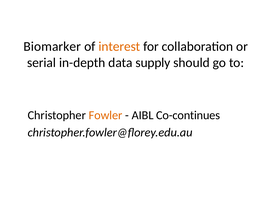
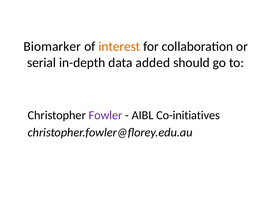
supply: supply -> added (153, 62)
Fowler colour: orange -> purple (106, 115)
Co-continues: Co-continues -> Co-initiatives (188, 115)
